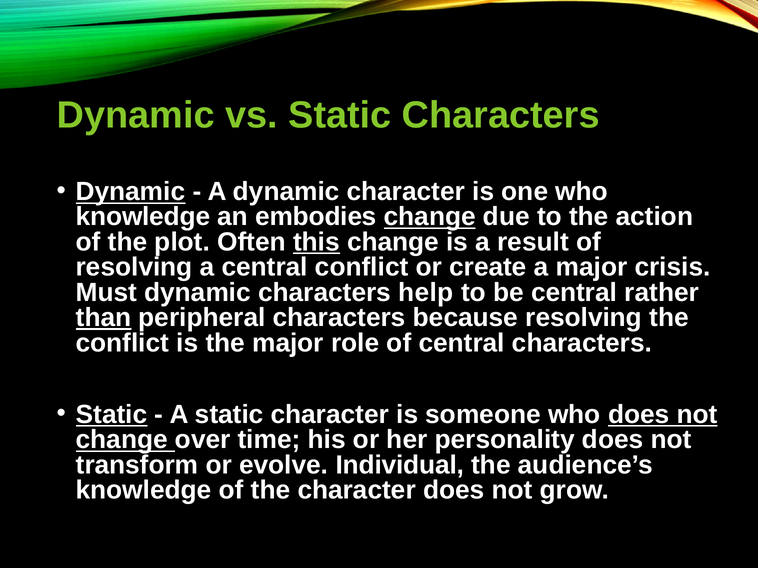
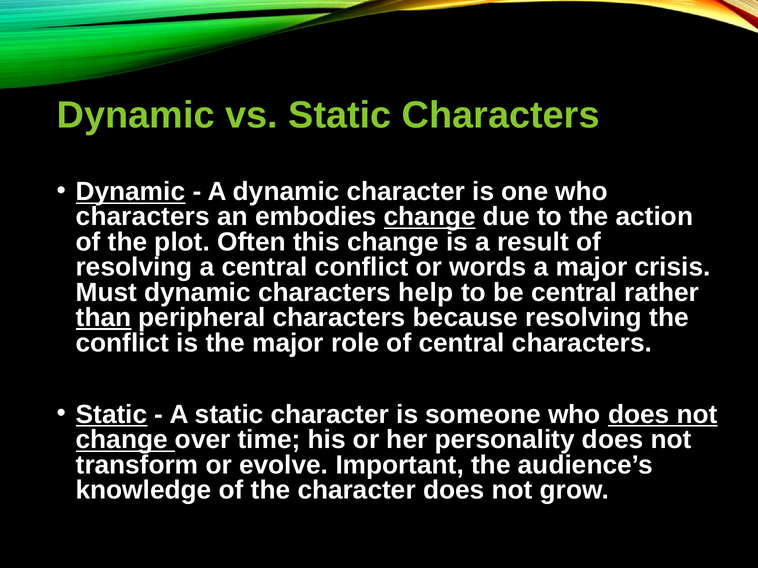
knowledge: knowledge -> characters (143, 217)
this underline: present -> none (316, 242)
create: create -> words (488, 267)
Individual: Individual -> Important (400, 465)
